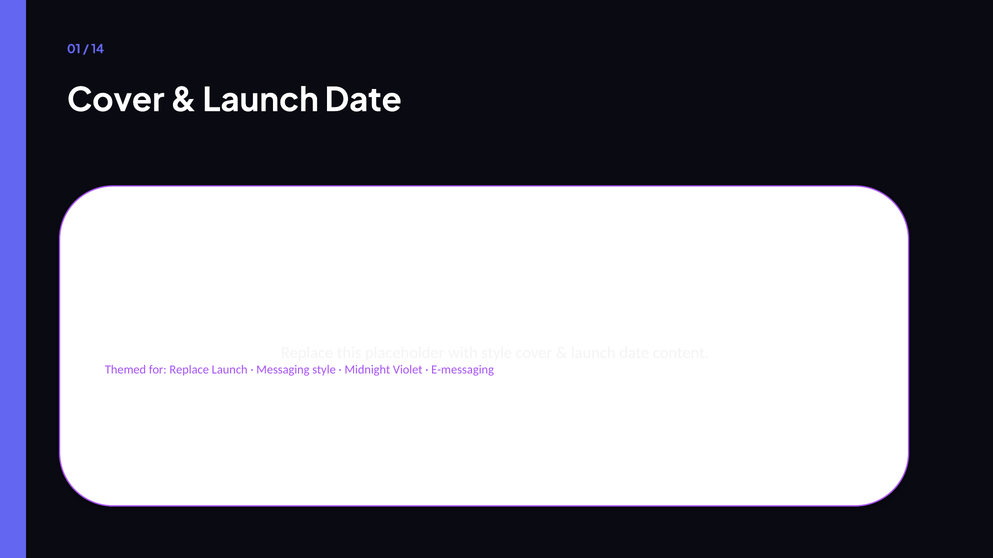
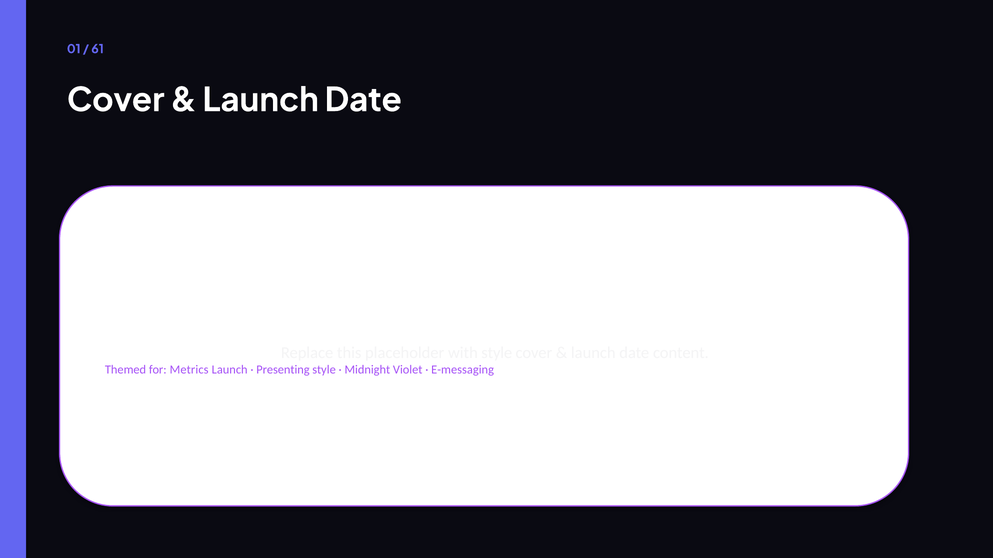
14: 14 -> 61 (98, 49)
for Replace: Replace -> Metrics (189, 370)
Messaging: Messaging -> Presenting (283, 370)
